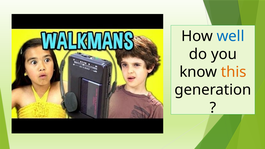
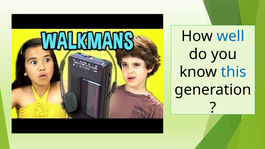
this colour: orange -> blue (234, 72)
